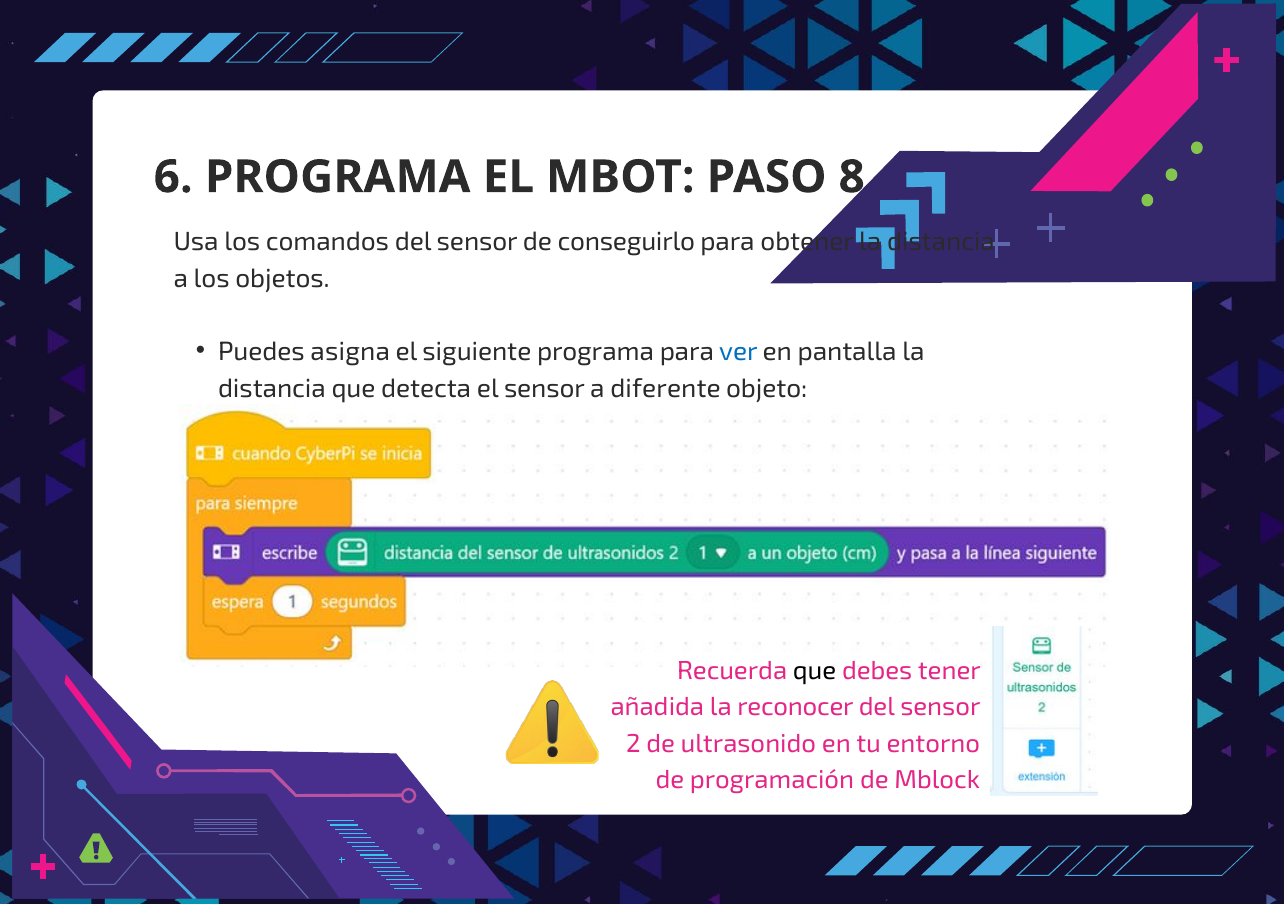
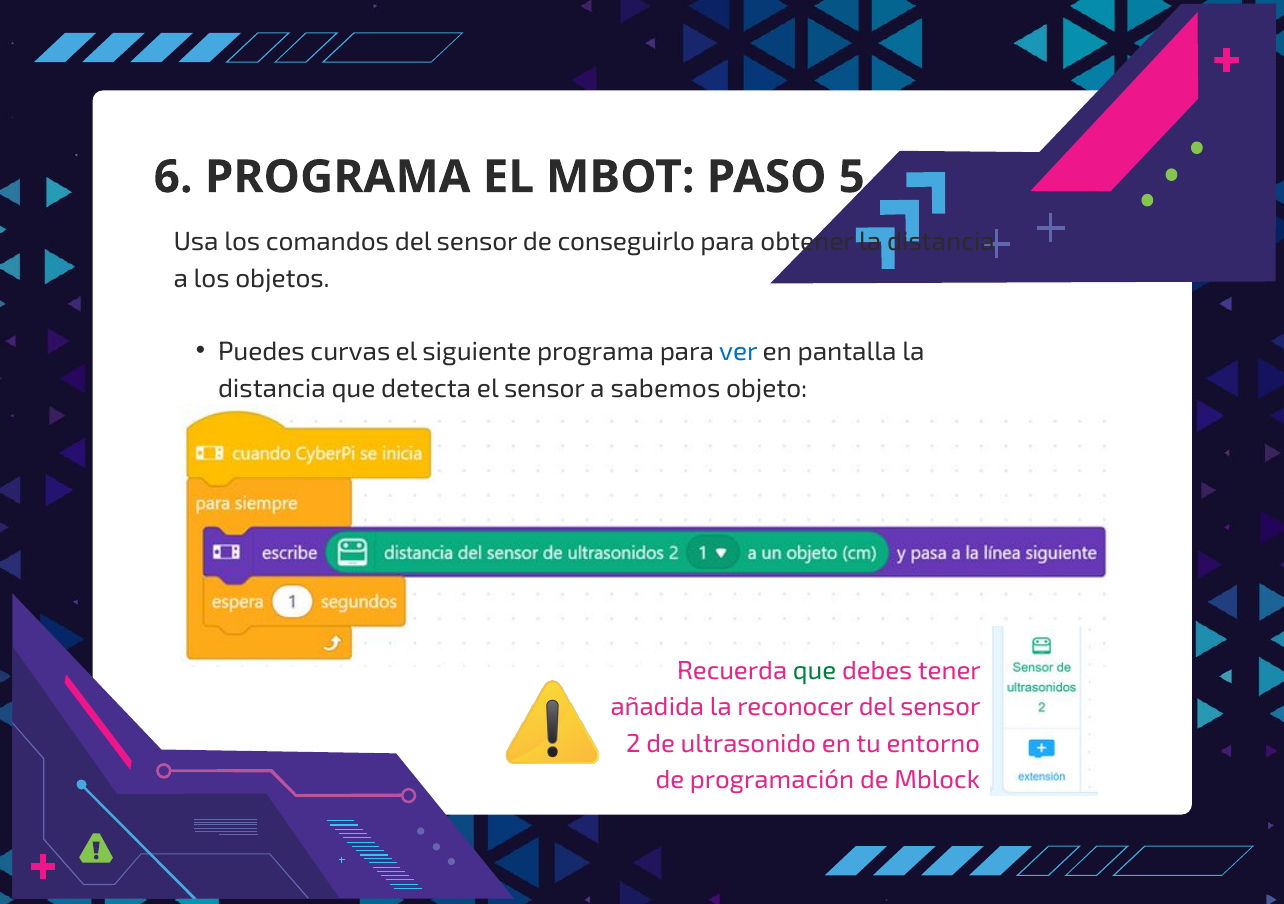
8: 8 -> 5 (852, 177)
asigna: asigna -> curvas (350, 352)
diferente: diferente -> sabemos (666, 389)
que colour: black -> green (815, 671)
